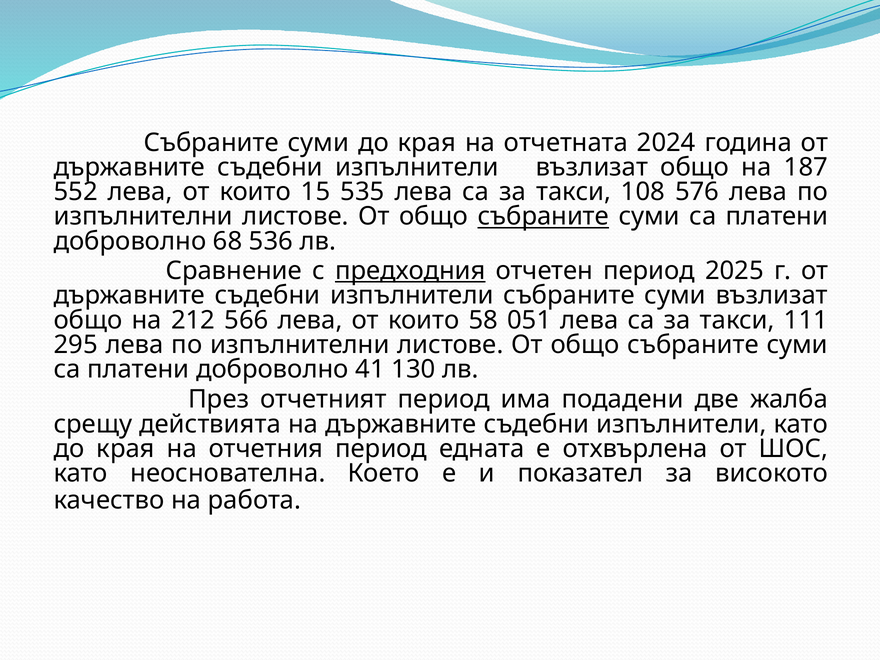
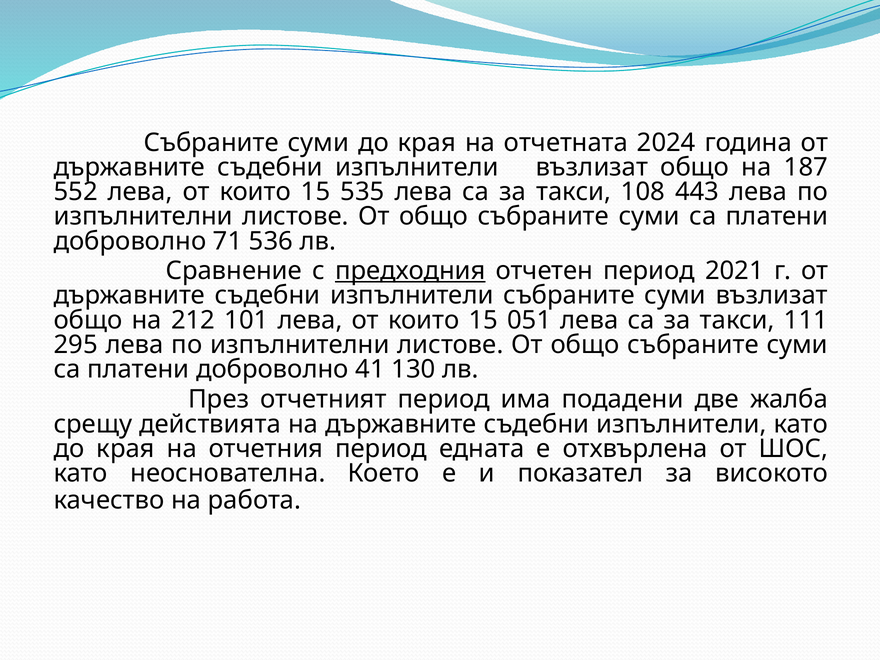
576: 576 -> 443 (697, 192)
събраните underline: present -> none (543, 216)
68: 68 -> 71 (228, 241)
2025: 2025 -> 2021 (734, 271)
566: 566 -> 101 (246, 320)
58: 58 -> 15 (483, 320)
